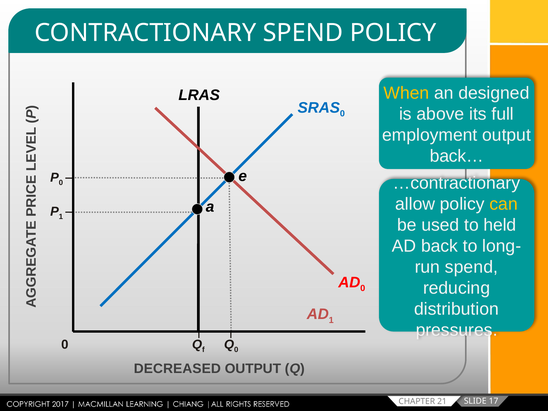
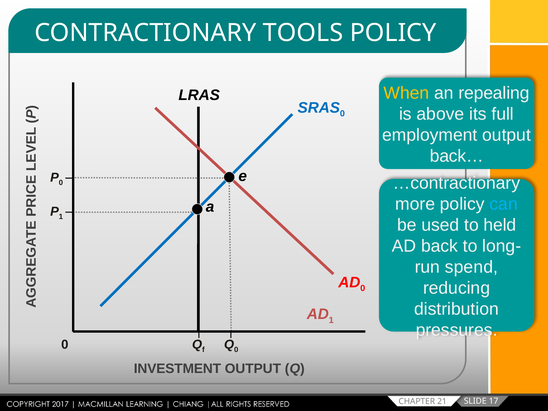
CONTRACTIONARY SPEND: SPEND -> TOOLS (303, 33)
designed: designed -> repealing (494, 93)
allow: allow -> more (415, 204)
can colour: yellow -> light blue (504, 204)
DECREASED: DECREASED -> INVESTMENT (177, 369)
